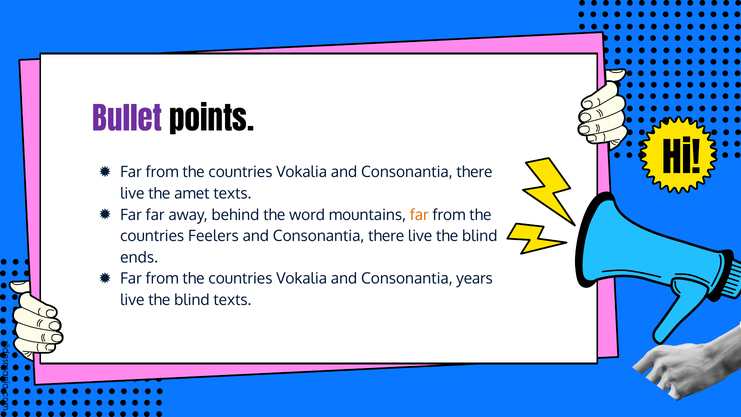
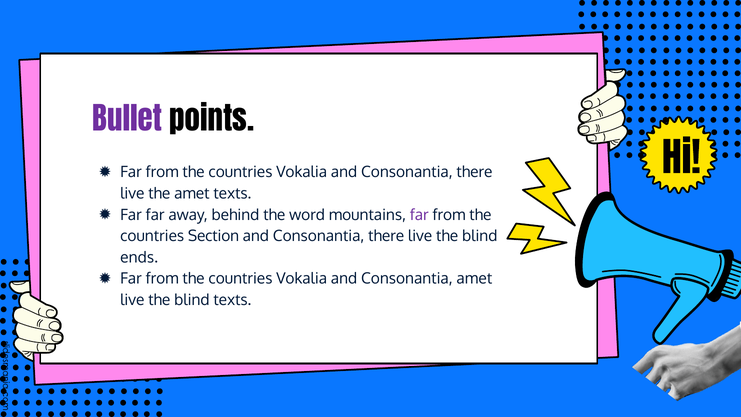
far colour: orange -> purple (419, 215)
Feelers: Feelers -> Section (214, 236)
Consonantia years: years -> amet (474, 279)
